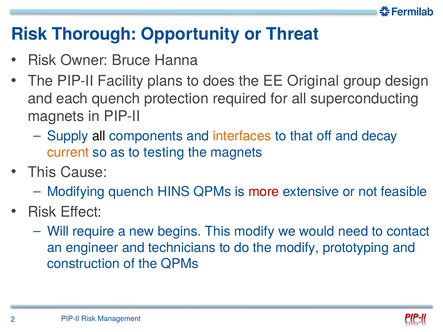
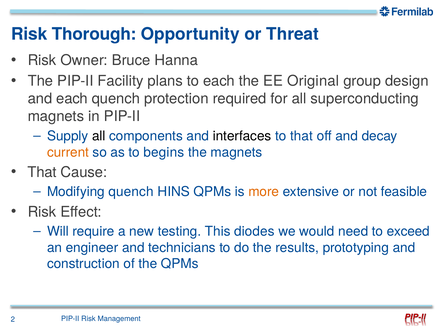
to does: does -> each (219, 81)
interfaces colour: orange -> black (242, 136)
testing: testing -> begins (164, 152)
This: This -> That (42, 172)
more colour: red -> orange (264, 192)
begins: begins -> testing (179, 232)
This modify: modify -> diodes (254, 232)
contact: contact -> exceed (408, 232)
the modify: modify -> results (297, 248)
